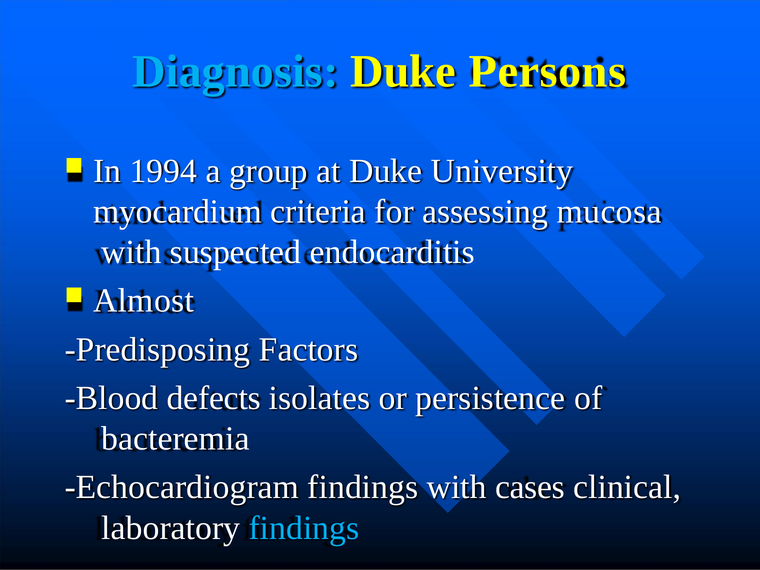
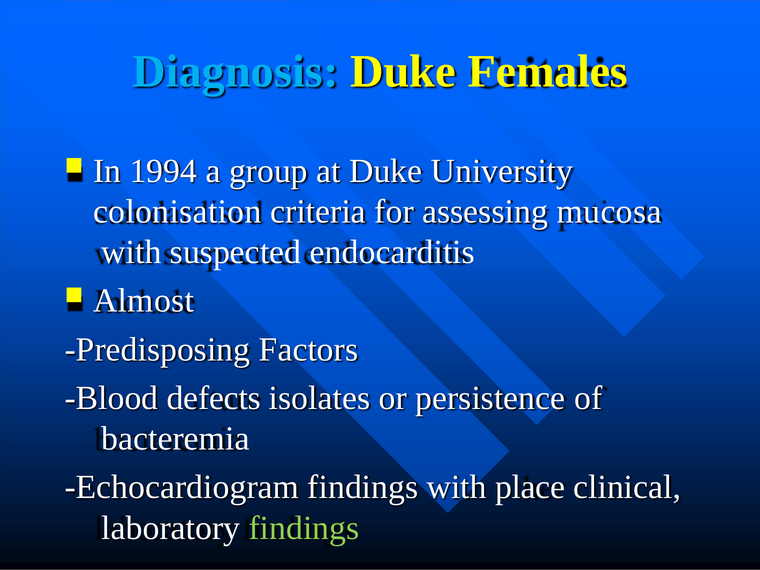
Persons: Persons -> Females (548, 71)
myocardium: myocardium -> colonisation (177, 212)
cases: cases -> place (530, 487)
findings colour: light blue -> light green (304, 528)
